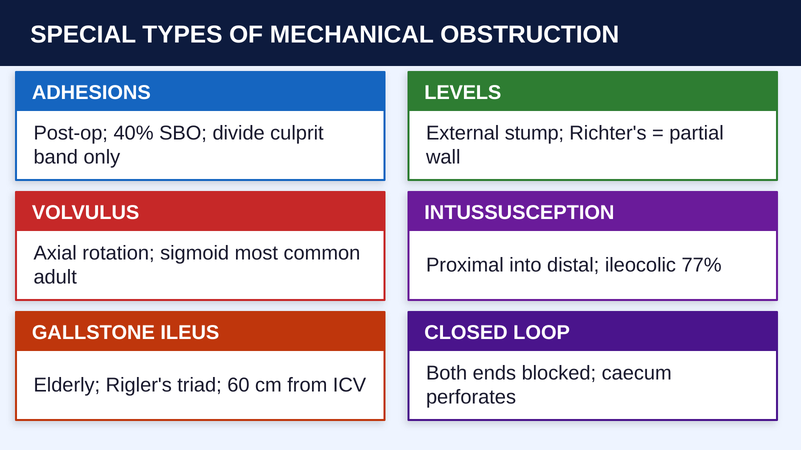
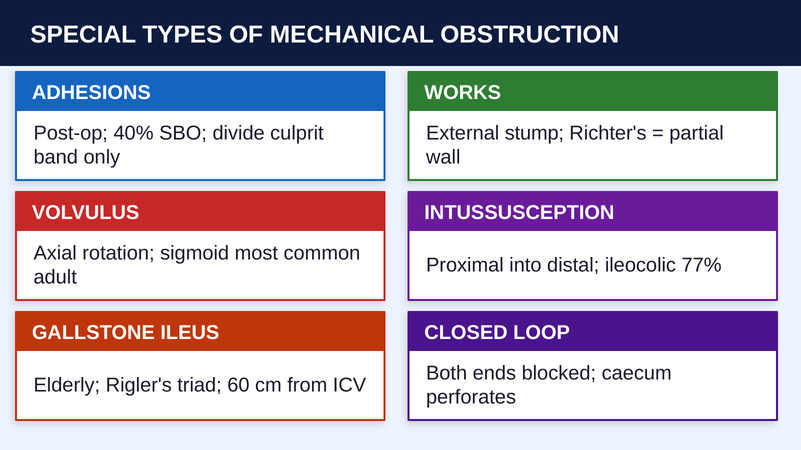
LEVELS: LEVELS -> WORKS (463, 93)
